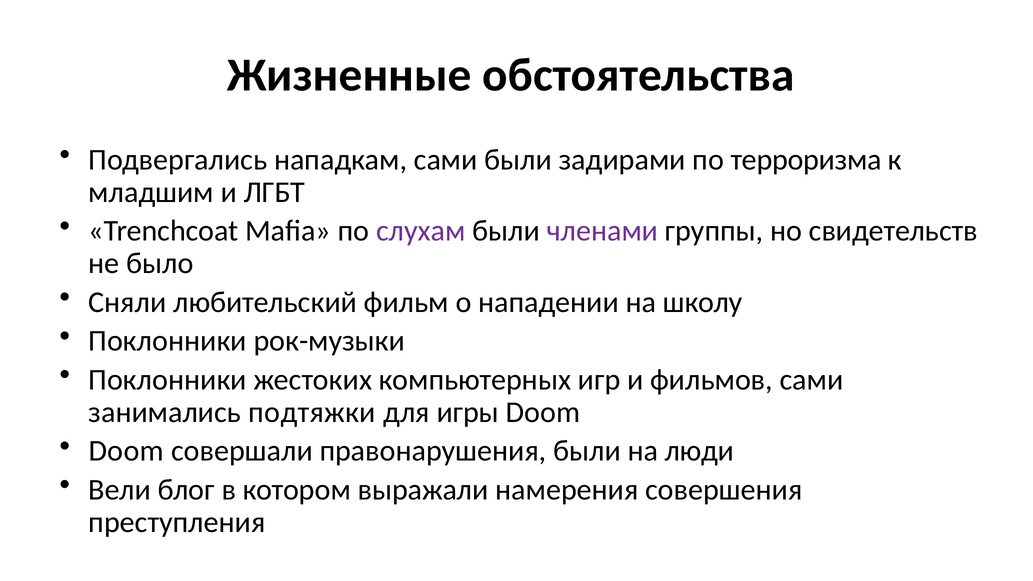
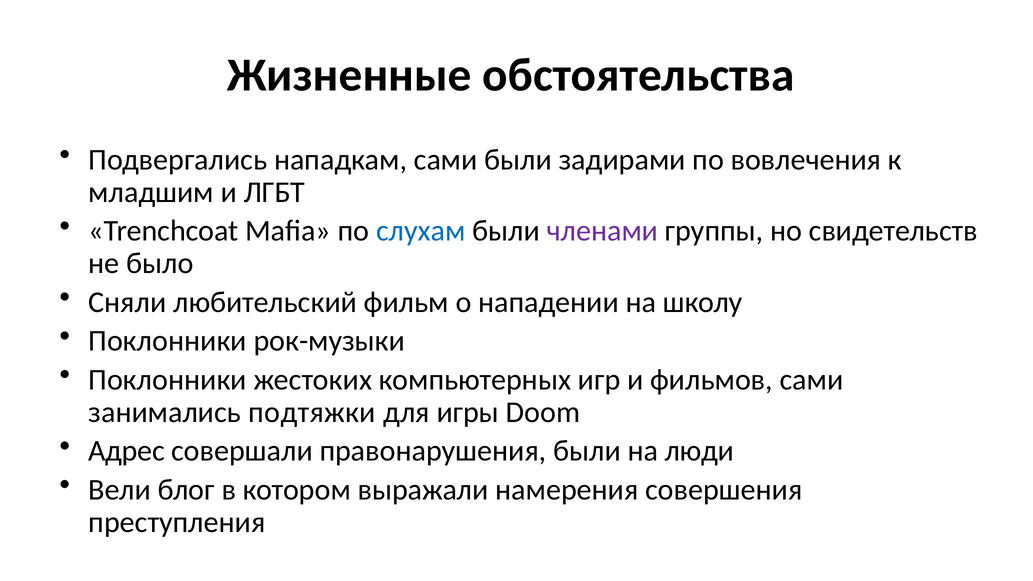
терроризма: терроризма -> вовлечения (806, 160)
слухам colour: purple -> blue (421, 231)
Doom: Doom -> Адрес (127, 451)
